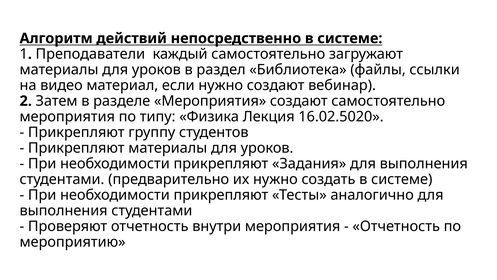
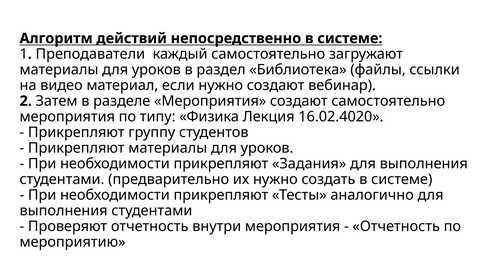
16.02.5020: 16.02.5020 -> 16.02.4020 (341, 117)
